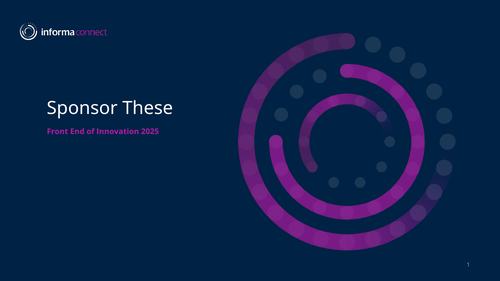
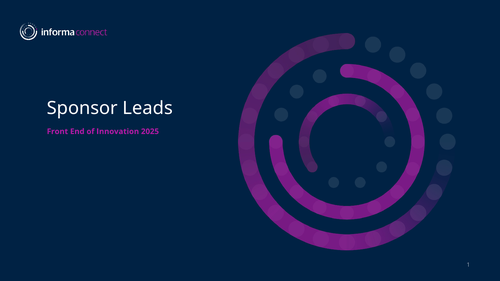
These: These -> Leads (148, 108)
